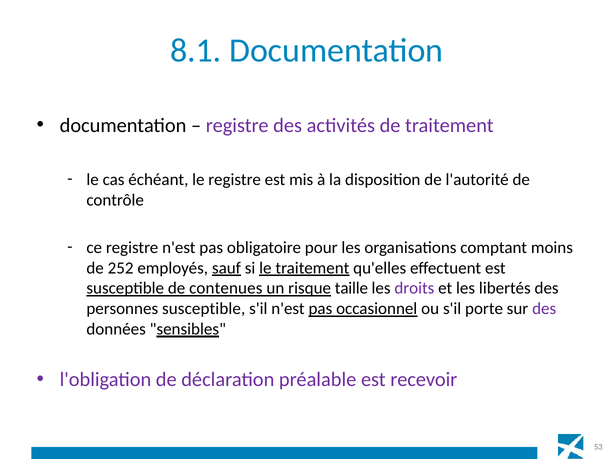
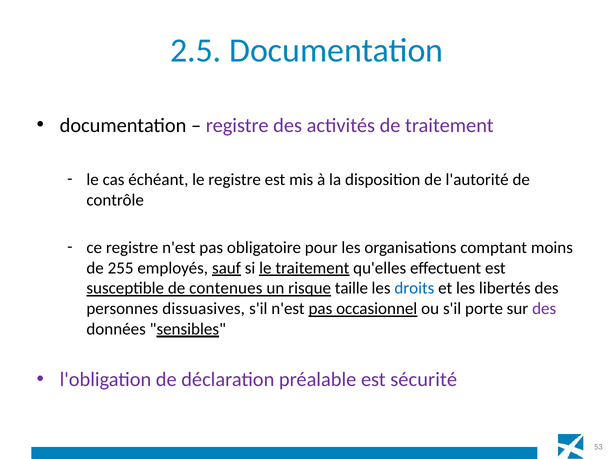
8.1: 8.1 -> 2.5 (196, 51)
252: 252 -> 255 (121, 268)
droits colour: purple -> blue (414, 288)
personnes susceptible: susceptible -> dissuasives (204, 309)
recevoir: recevoir -> sécurité (424, 380)
